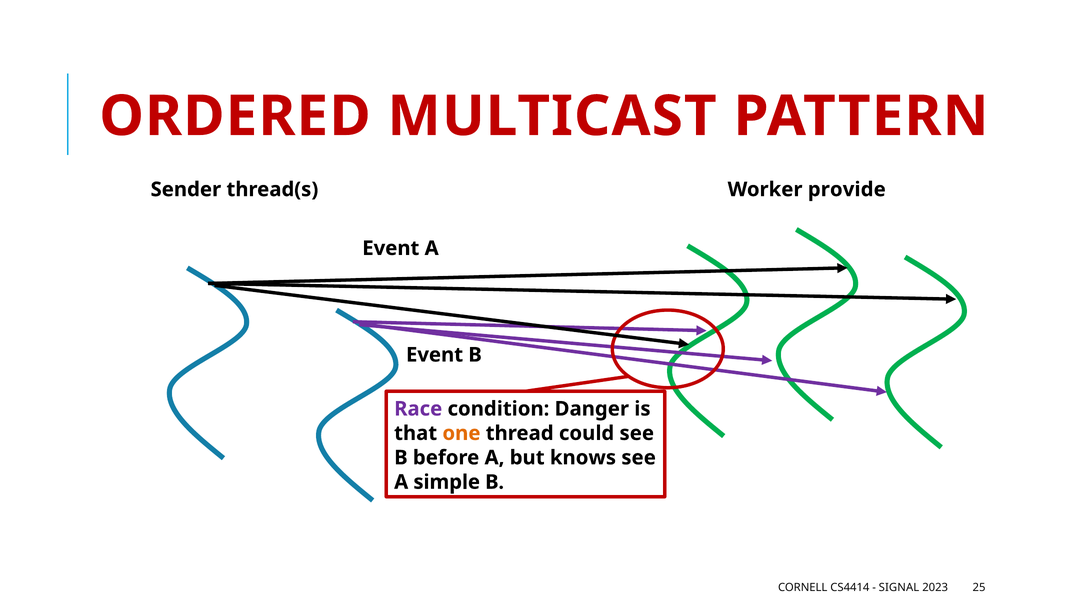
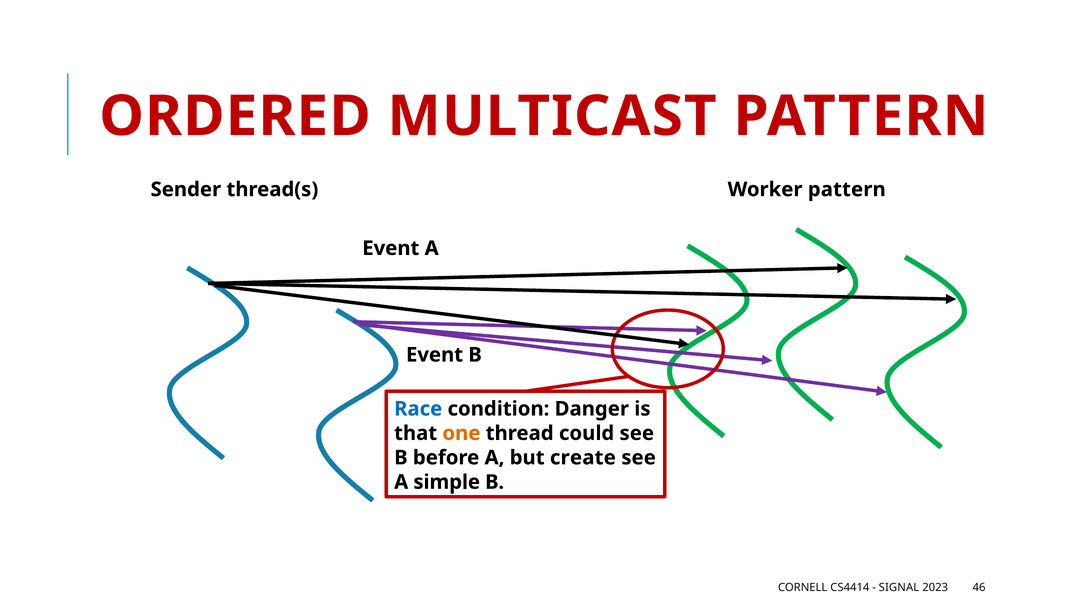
Worker provide: provide -> pattern (847, 190)
Race colour: purple -> blue (418, 409)
knows: knows -> create (583, 458)
25: 25 -> 46 (979, 588)
